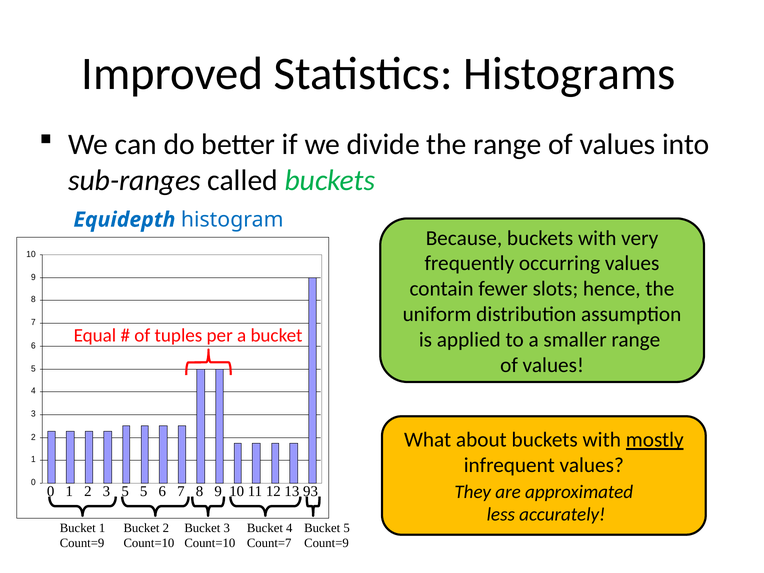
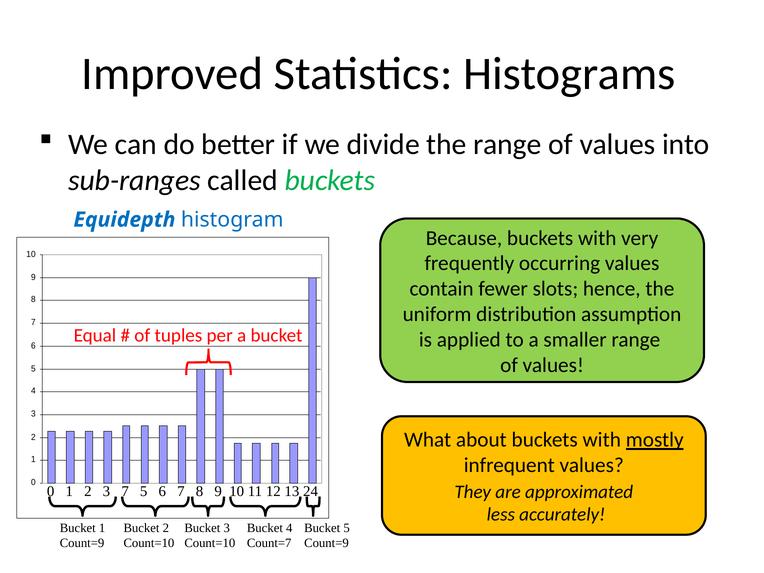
3 5: 5 -> 7 (125, 491)
93: 93 -> 24 (311, 491)
